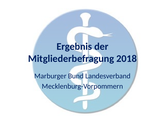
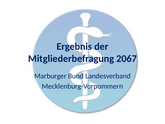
2018: 2018 -> 2067 (127, 58)
